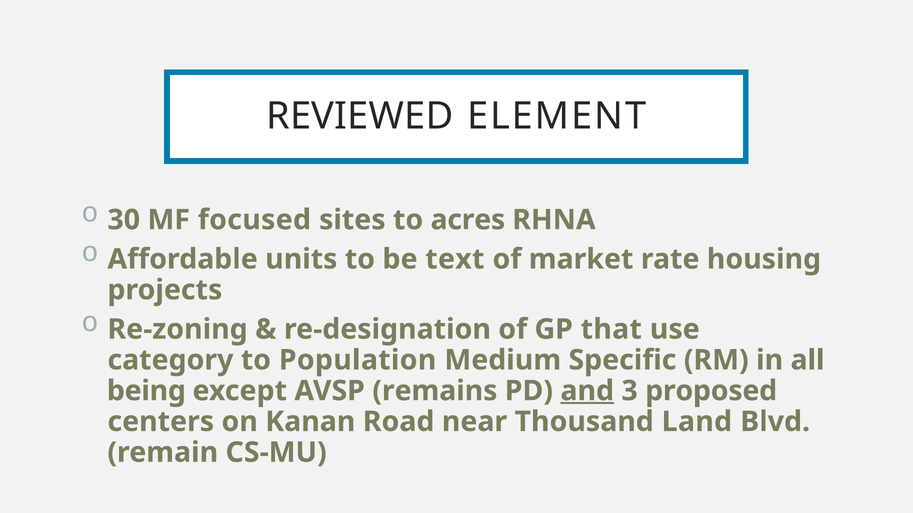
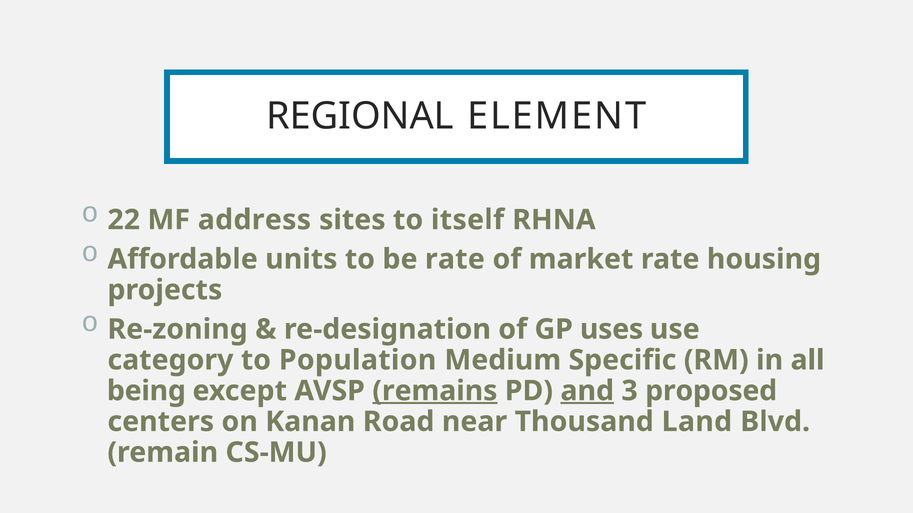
REVIEWED: REVIEWED -> REGIONAL (360, 116)
30: 30 -> 22 (124, 220)
focused: focused -> address (254, 220)
acres: acres -> itself (468, 220)
be text: text -> rate (455, 259)
that: that -> uses (612, 330)
remains underline: none -> present (435, 391)
